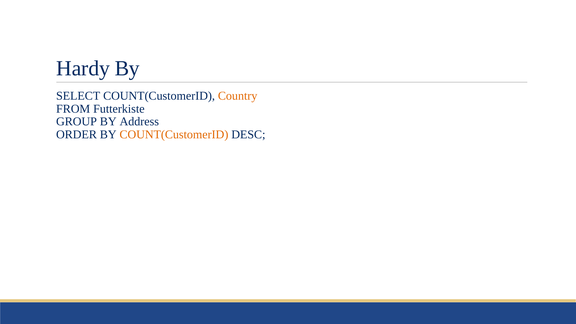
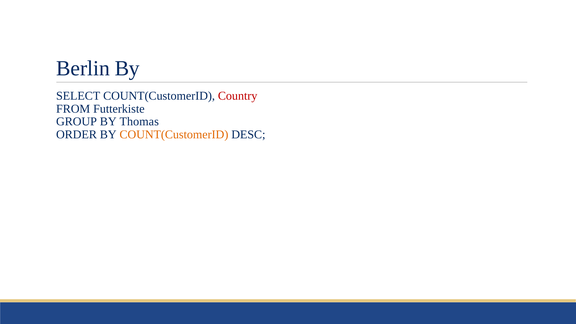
Hardy: Hardy -> Berlin (83, 68)
Country colour: orange -> red (238, 96)
Address: Address -> Thomas (139, 122)
